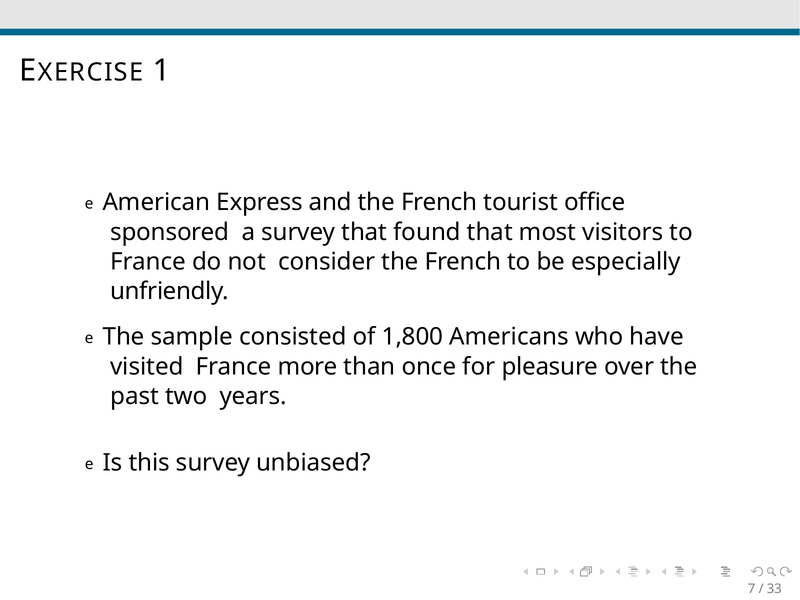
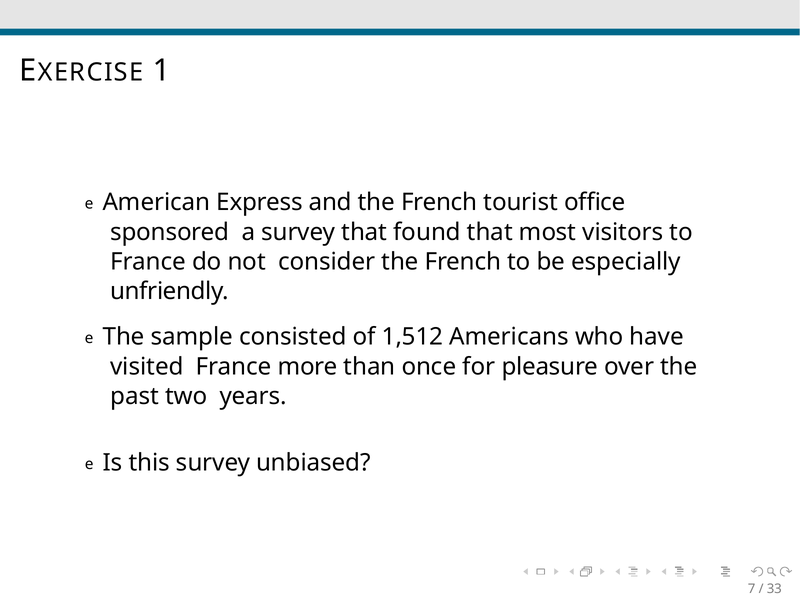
1,800: 1,800 -> 1,512 (413, 337)
